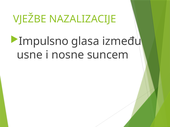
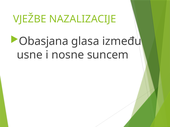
Impulsno: Impulsno -> Obasjana (44, 41)
